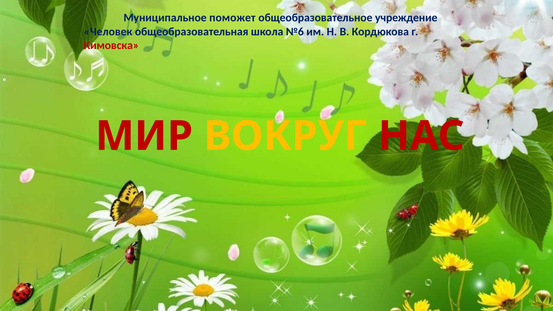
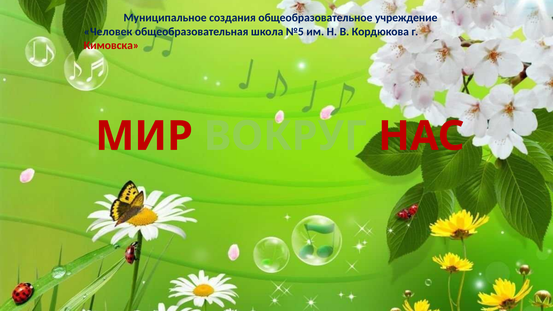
поможет: поможет -> создания (232, 18)
№6: №6 -> №5 (295, 32)
ВОКРУГ colour: yellow -> light green (286, 136)
